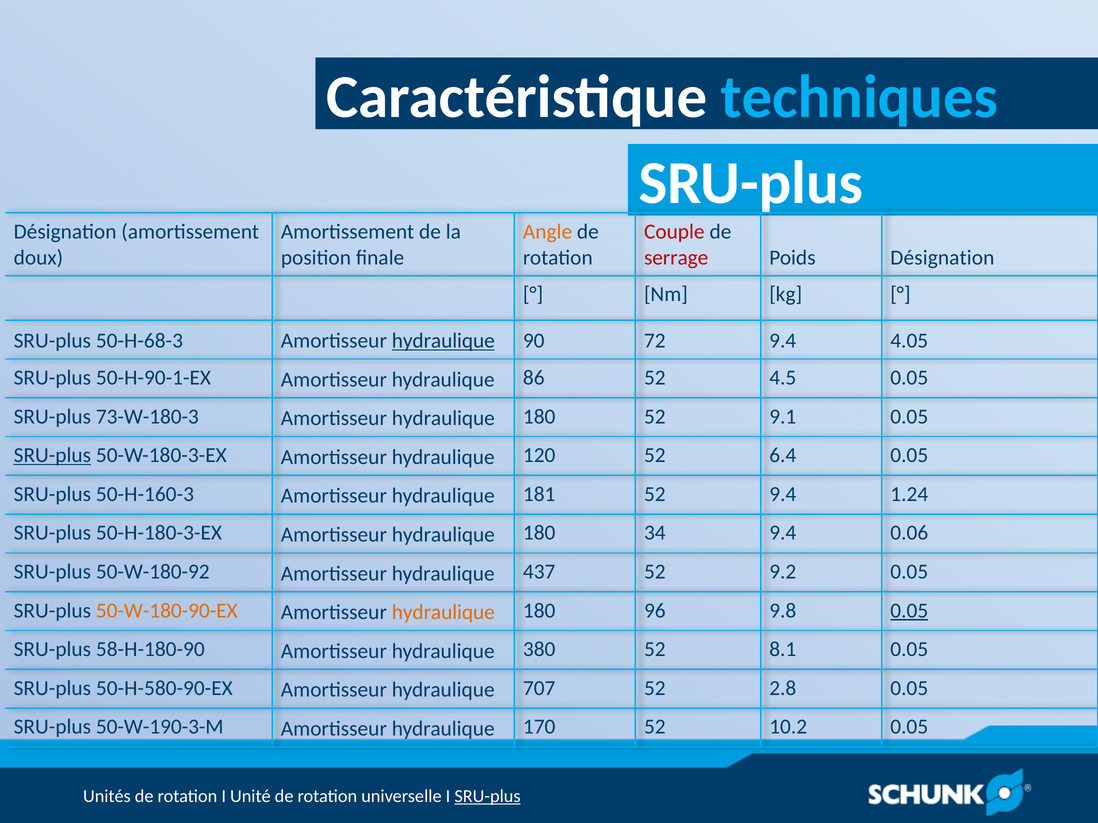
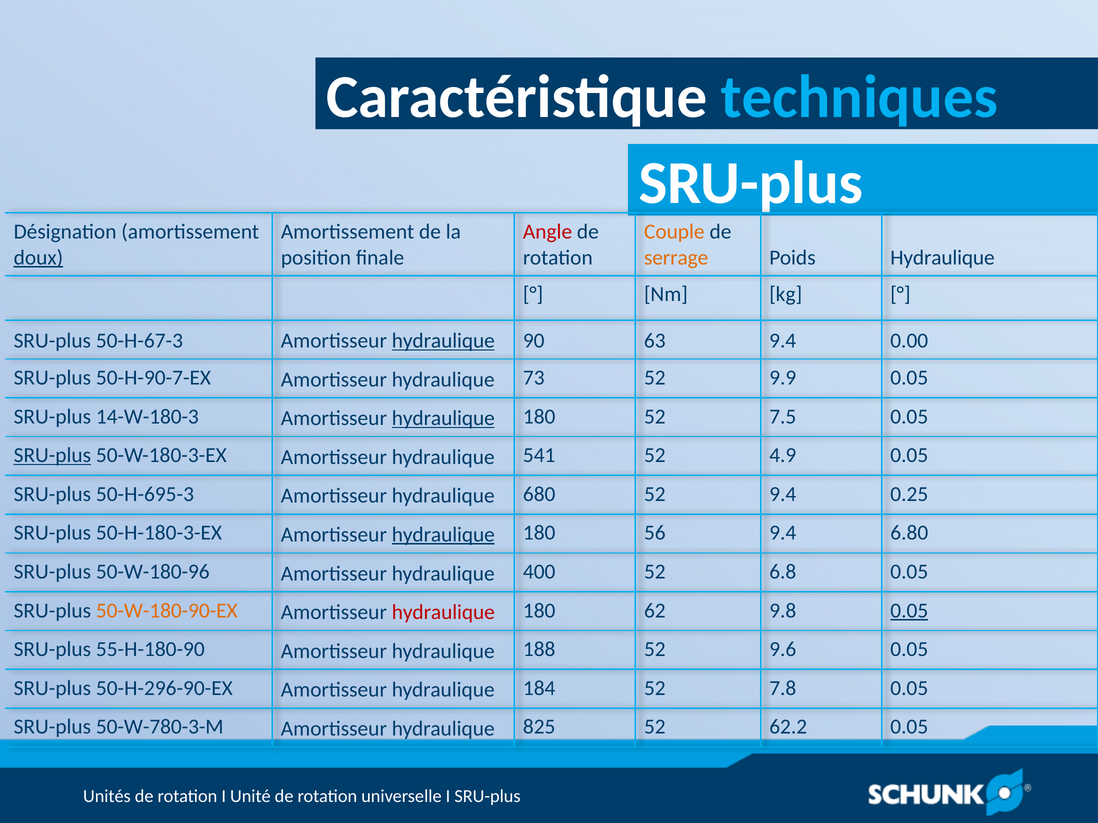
Angle colour: orange -> red (548, 232)
Couple colour: red -> orange (674, 232)
doux underline: none -> present (38, 258)
serrage colour: red -> orange (676, 258)
Poids Désignation: Désignation -> Hydraulique (943, 258)
50-H-68-3: 50-H-68-3 -> 50-H-67-3 (139, 341)
72: 72 -> 63 (655, 341)
4.05: 4.05 -> 0.00 (909, 341)
50-H-90-1-EX: 50-H-90-1-EX -> 50-H-90-7-EX (154, 378)
86: 86 -> 73 (534, 378)
4.5: 4.5 -> 9.9 (783, 378)
73-W-180-3: 73-W-180-3 -> 14-W-180-3 (147, 417)
hydraulique underline: none -> present (443, 419)
9.1: 9.1 -> 7.5 (783, 417)
120: 120 -> 541 (539, 456)
6.4: 6.4 -> 4.9 (783, 456)
50-H-160-3: 50-H-160-3 -> 50-H-695-3 (145, 494)
181: 181 -> 680 (539, 494)
1.24: 1.24 -> 0.25 (909, 494)
hydraulique underline: none -> present (443, 535)
34: 34 -> 56 (655, 533)
0.06: 0.06 -> 6.80 (909, 533)
50-W-180-92: 50-W-180-92 -> 50-W-180-96 (153, 572)
437: 437 -> 400 (539, 572)
9.2: 9.2 -> 6.8 (783, 572)
hydraulique colour: orange -> red (443, 613)
96: 96 -> 62 (655, 611)
58-H-180-90: 58-H-180-90 -> 55-H-180-90 (150, 650)
380: 380 -> 188 (539, 650)
8.1: 8.1 -> 9.6 (783, 650)
50-H-580-90-EX: 50-H-580-90-EX -> 50-H-296-90-EX (164, 688)
707: 707 -> 184 (539, 688)
2.8: 2.8 -> 7.8 (783, 688)
50-W-190-3-M: 50-W-190-3-M -> 50-W-780-3-M (160, 727)
170: 170 -> 825 (539, 727)
10.2: 10.2 -> 62.2 (788, 727)
SRU-plus underline: present -> none (487, 797)
